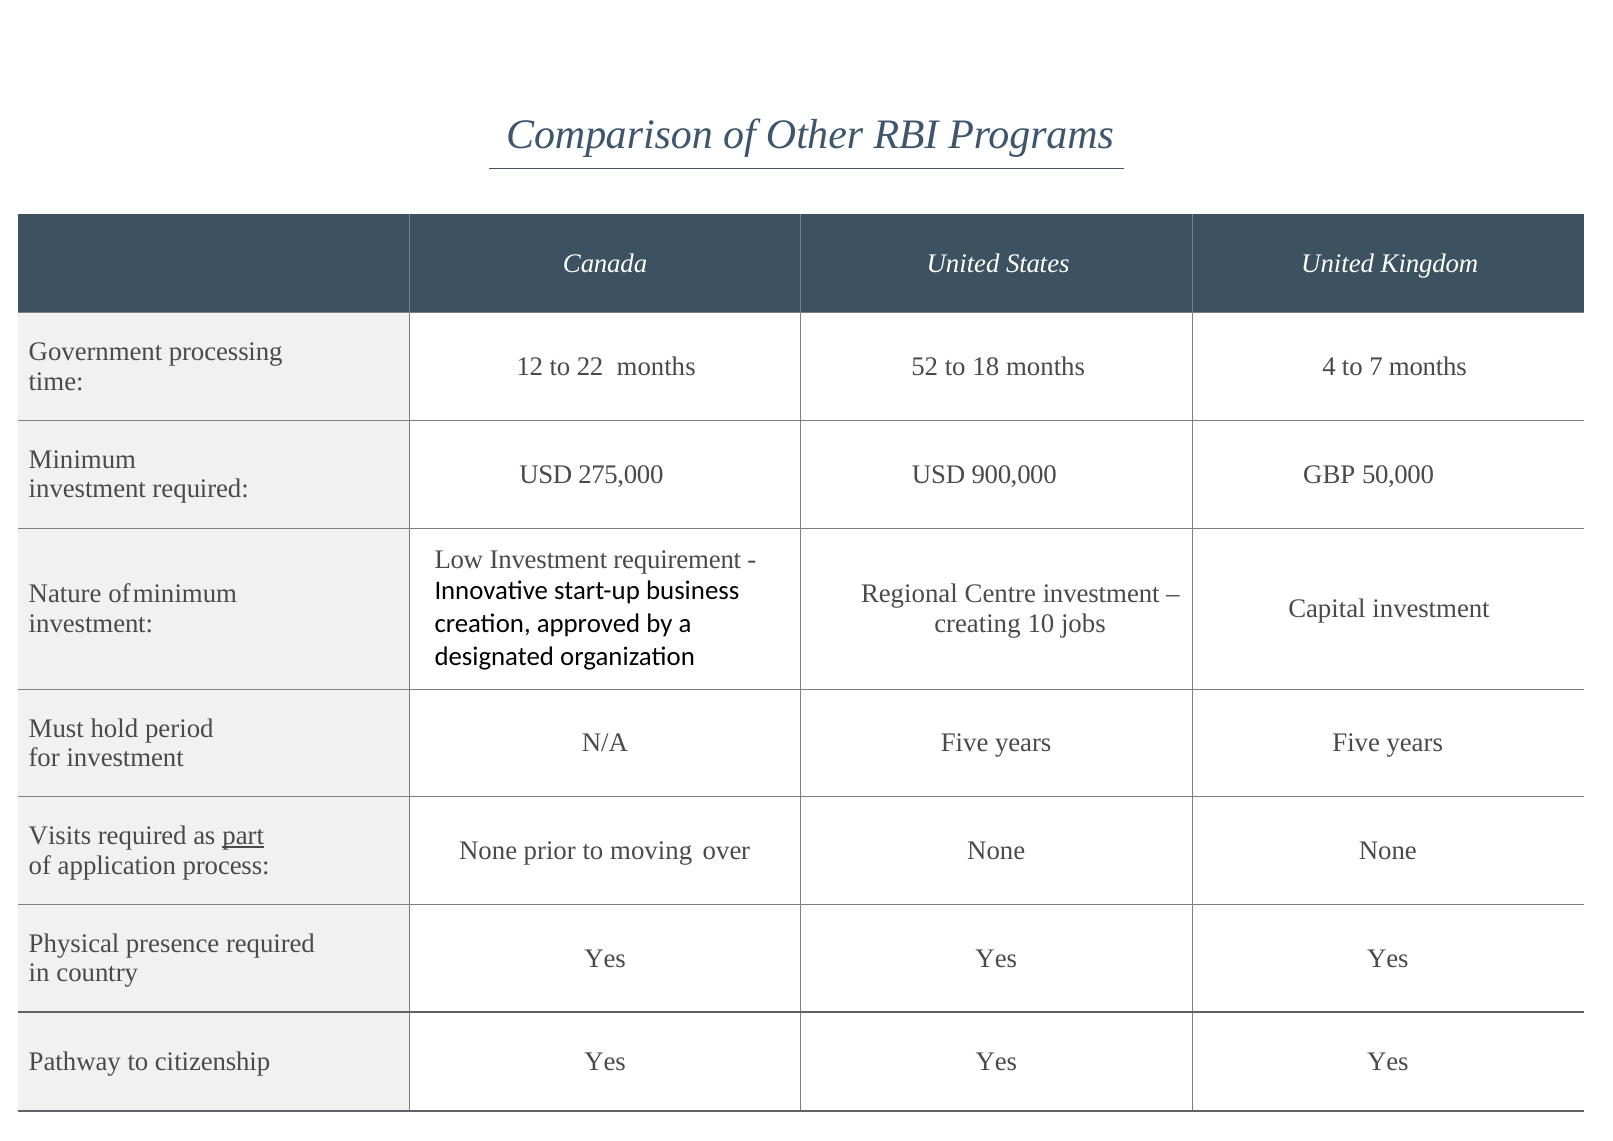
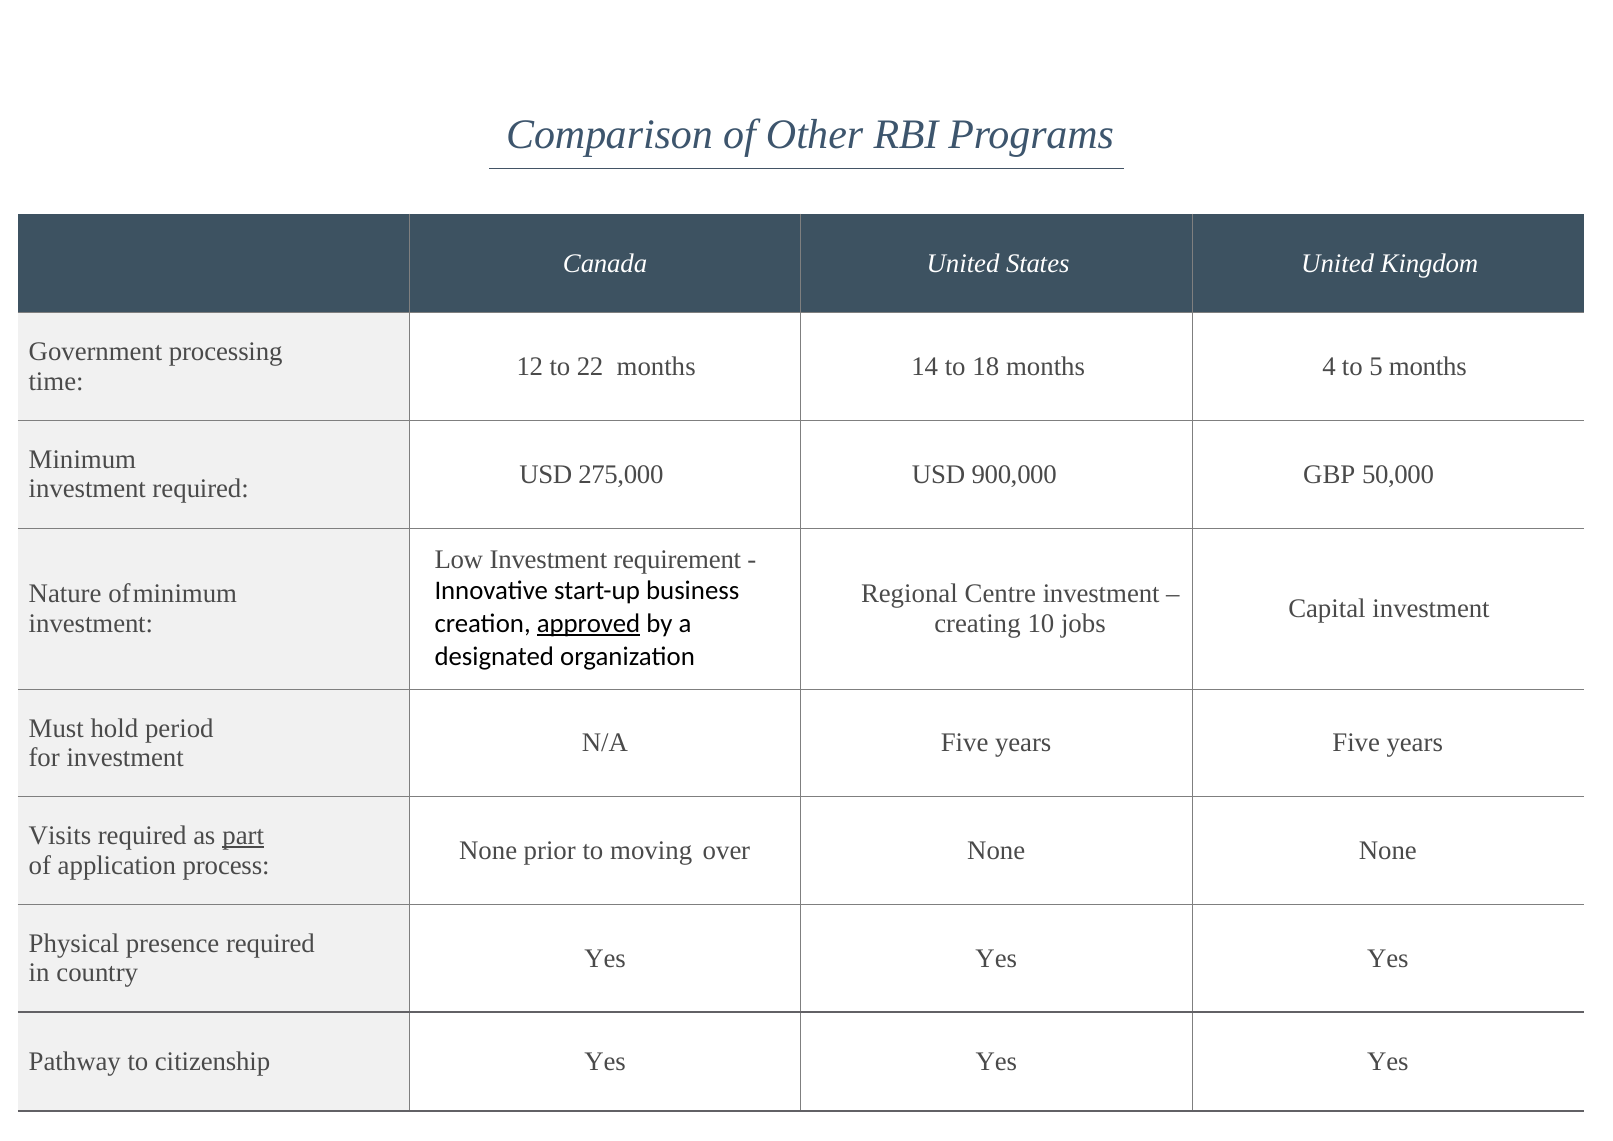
52: 52 -> 14 (925, 367)
7: 7 -> 5 (1376, 367)
approved underline: none -> present (589, 623)
